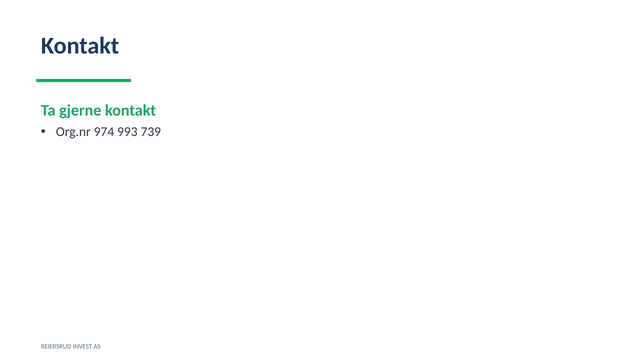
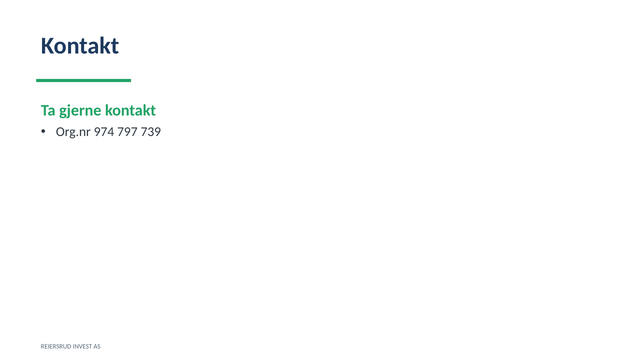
993: 993 -> 797 (127, 132)
